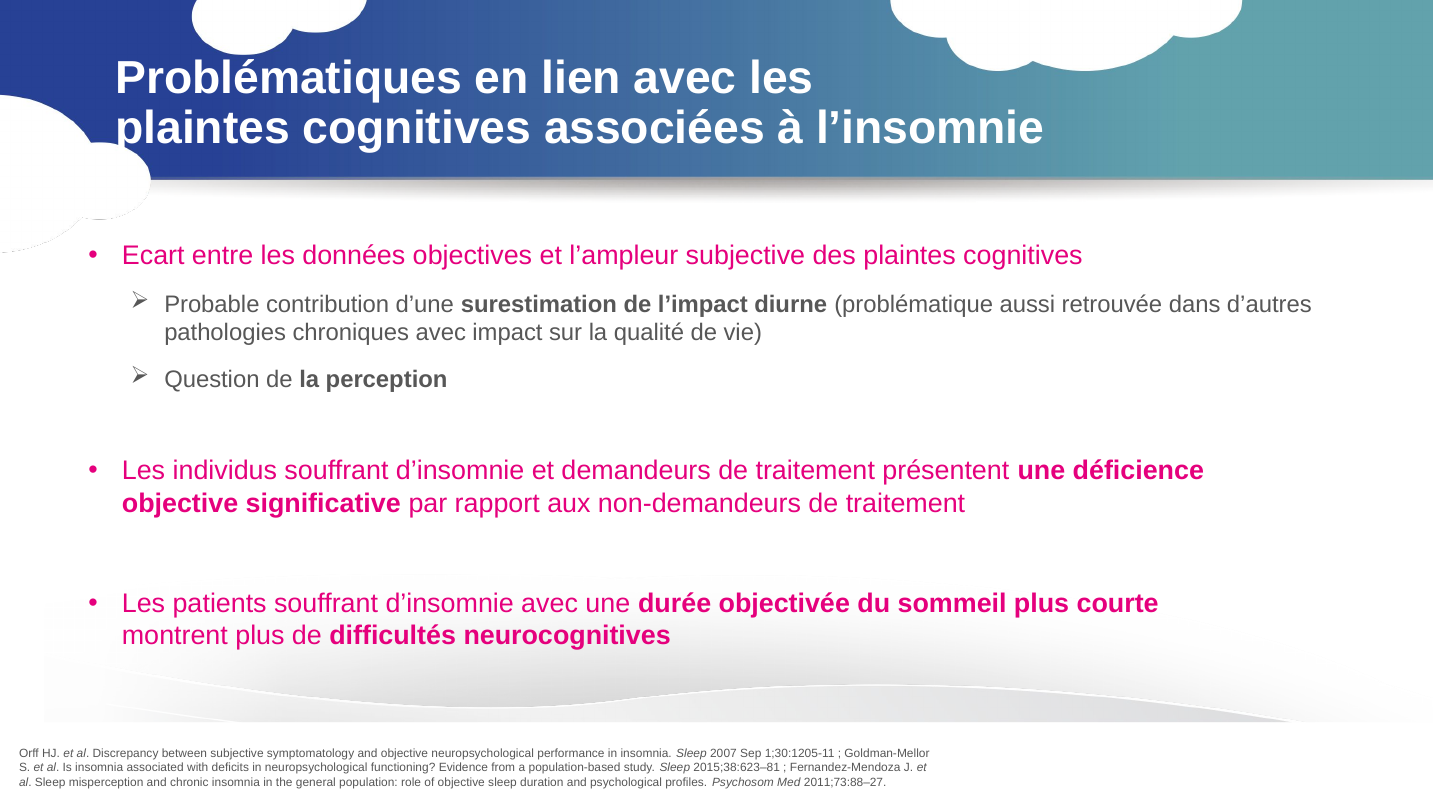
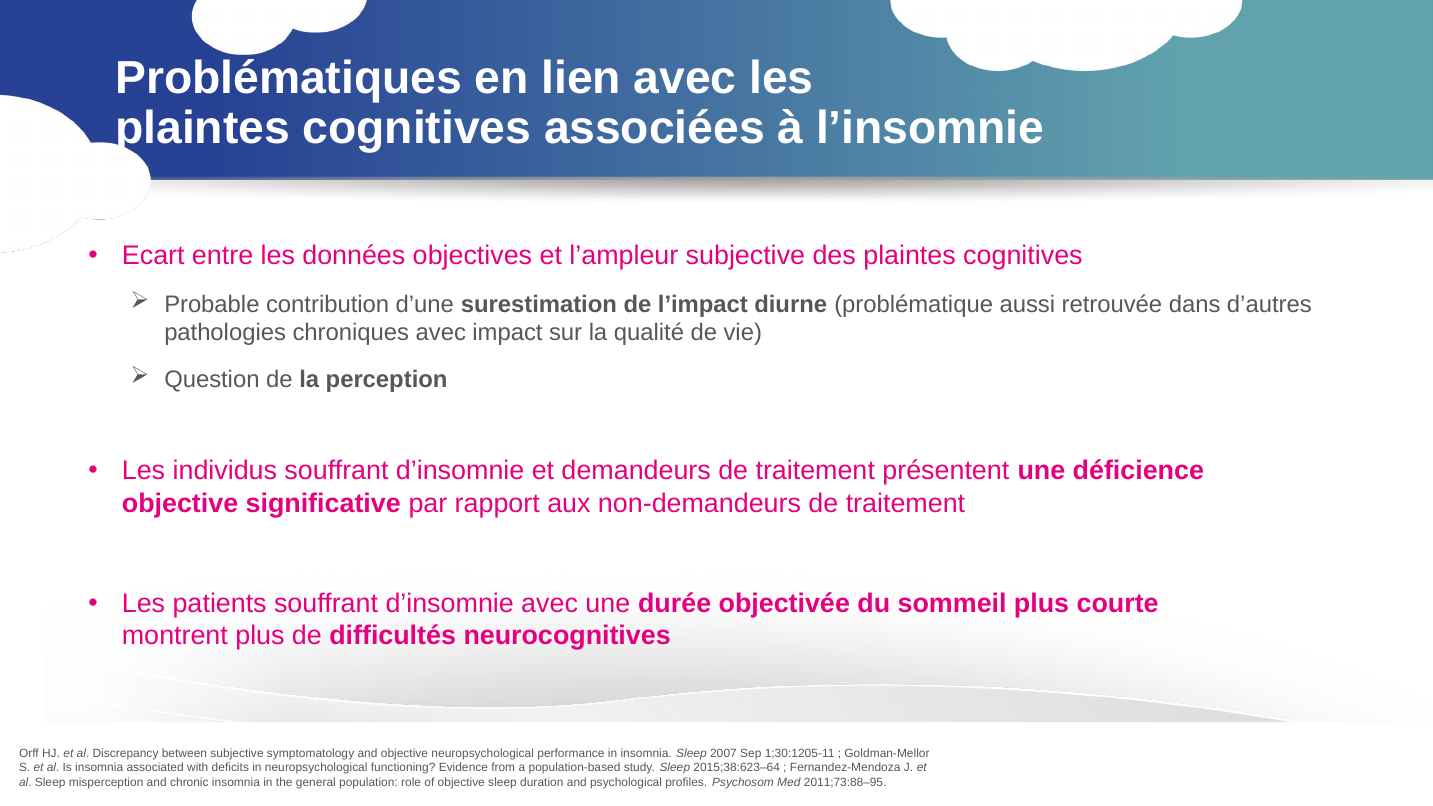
2015;38:623–81: 2015;38:623–81 -> 2015;38:623–64 (737, 768)
2011;73:88–27: 2011;73:88–27 -> 2011;73:88–95 (845, 782)
